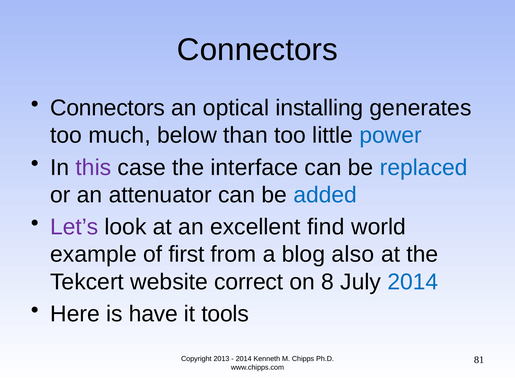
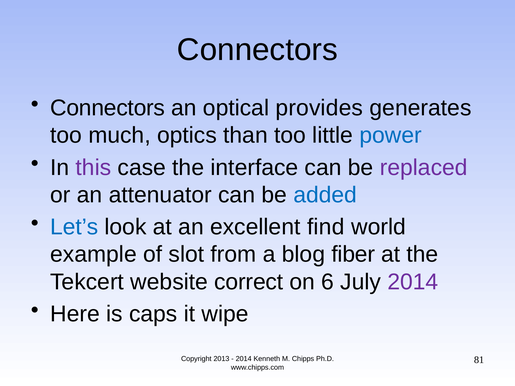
installing: installing -> provides (319, 108)
below: below -> optics (187, 136)
replaced colour: blue -> purple (424, 168)
Let’s colour: purple -> blue (74, 227)
first: first -> slot (186, 255)
also: also -> fiber (353, 255)
8: 8 -> 6 (328, 282)
2014 colour: blue -> purple (413, 282)
have: have -> caps (153, 314)
tools: tools -> wipe (225, 314)
